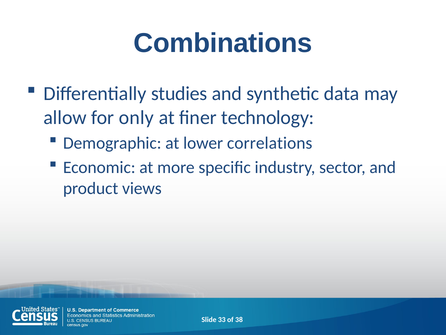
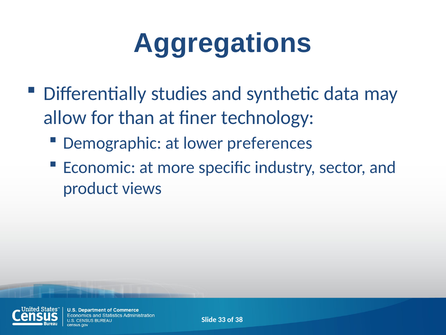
Combinations: Combinations -> Aggregations (223, 43)
only: only -> than (137, 117)
correlations: correlations -> preferences (270, 143)
